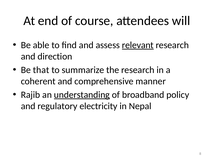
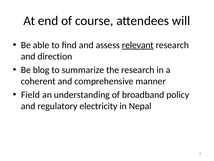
that: that -> blog (41, 70)
Rajib: Rajib -> Field (30, 94)
understanding underline: present -> none (82, 94)
